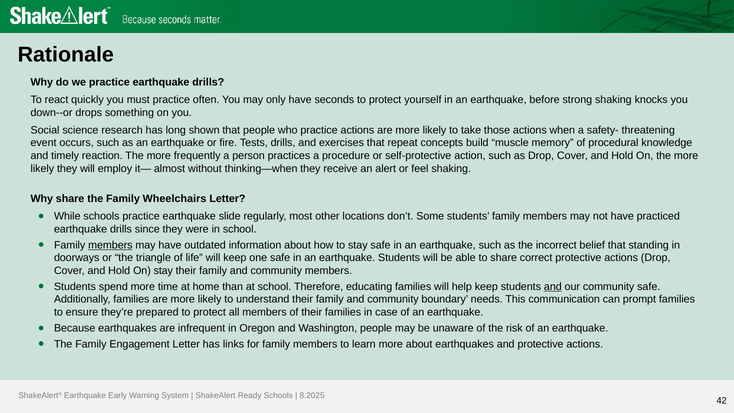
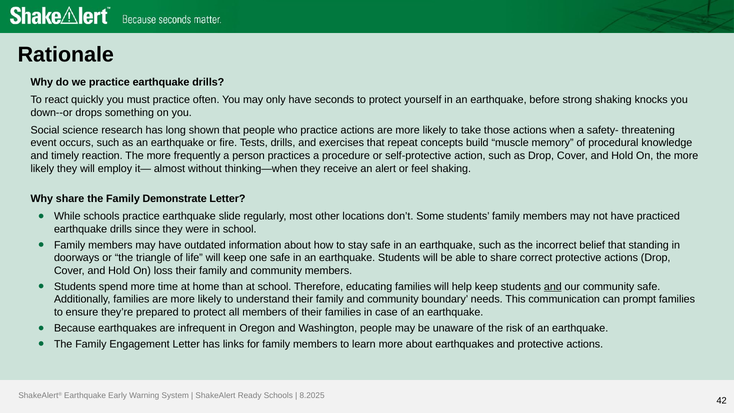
Wheelchairs: Wheelchairs -> Demonstrate (175, 199)
members underline: present -> none (110, 245)
On stay: stay -> loss (163, 271)
